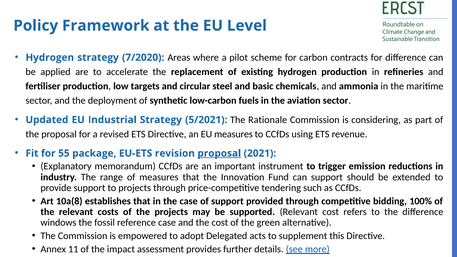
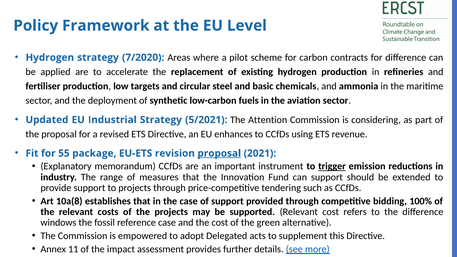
Rationale: Rationale -> Attention (268, 120)
EU measures: measures -> enhances (233, 134)
trigger underline: none -> present (332, 166)
